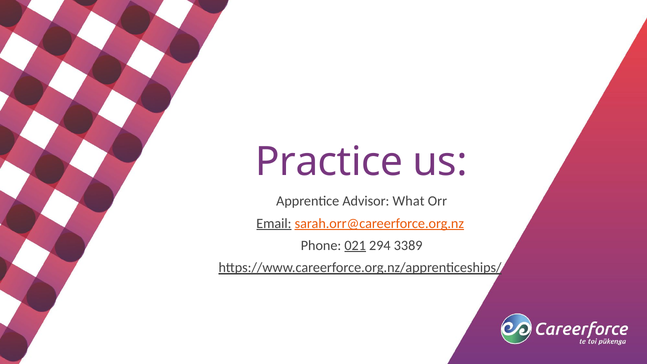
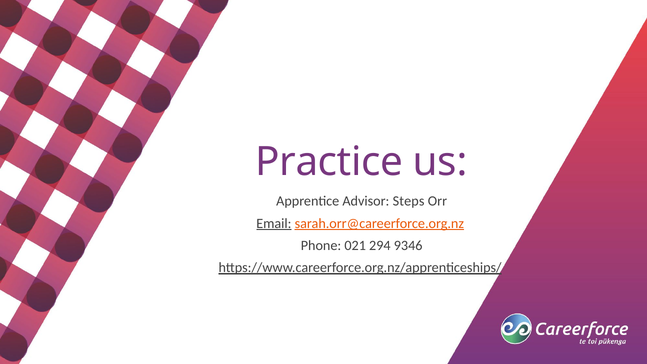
What: What -> Steps (409, 201)
021 underline: present -> none (355, 245)
3389: 3389 -> 9346 (408, 245)
